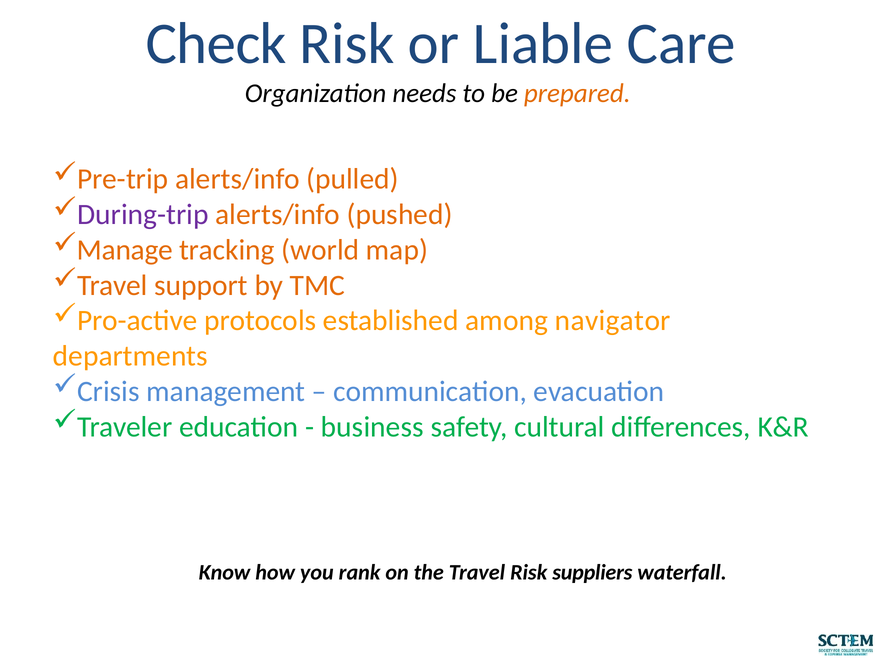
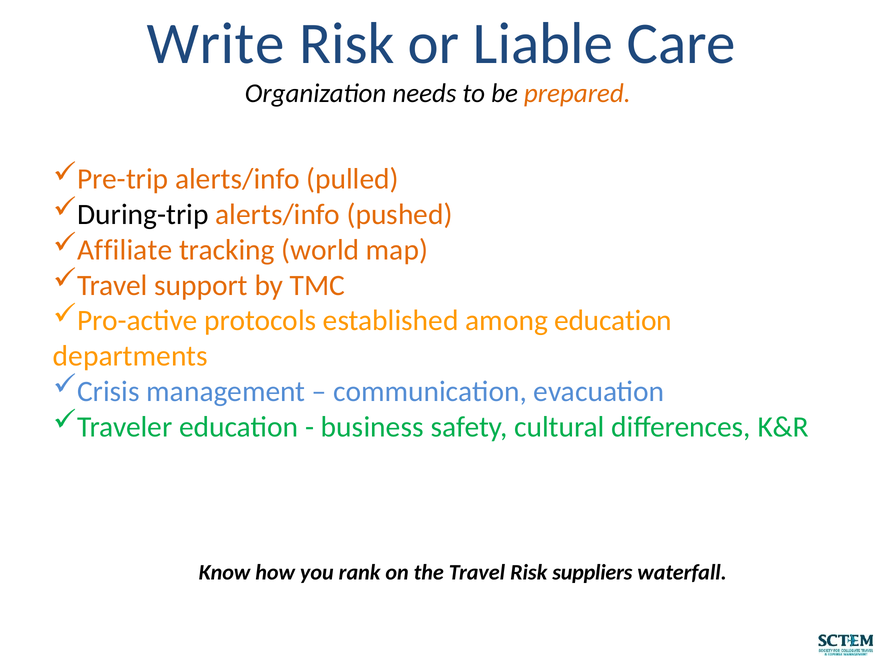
Check: Check -> Write (215, 44)
During-trip colour: purple -> black (143, 214)
Manage: Manage -> Affiliate (125, 250)
among navigator: navigator -> education (613, 321)
